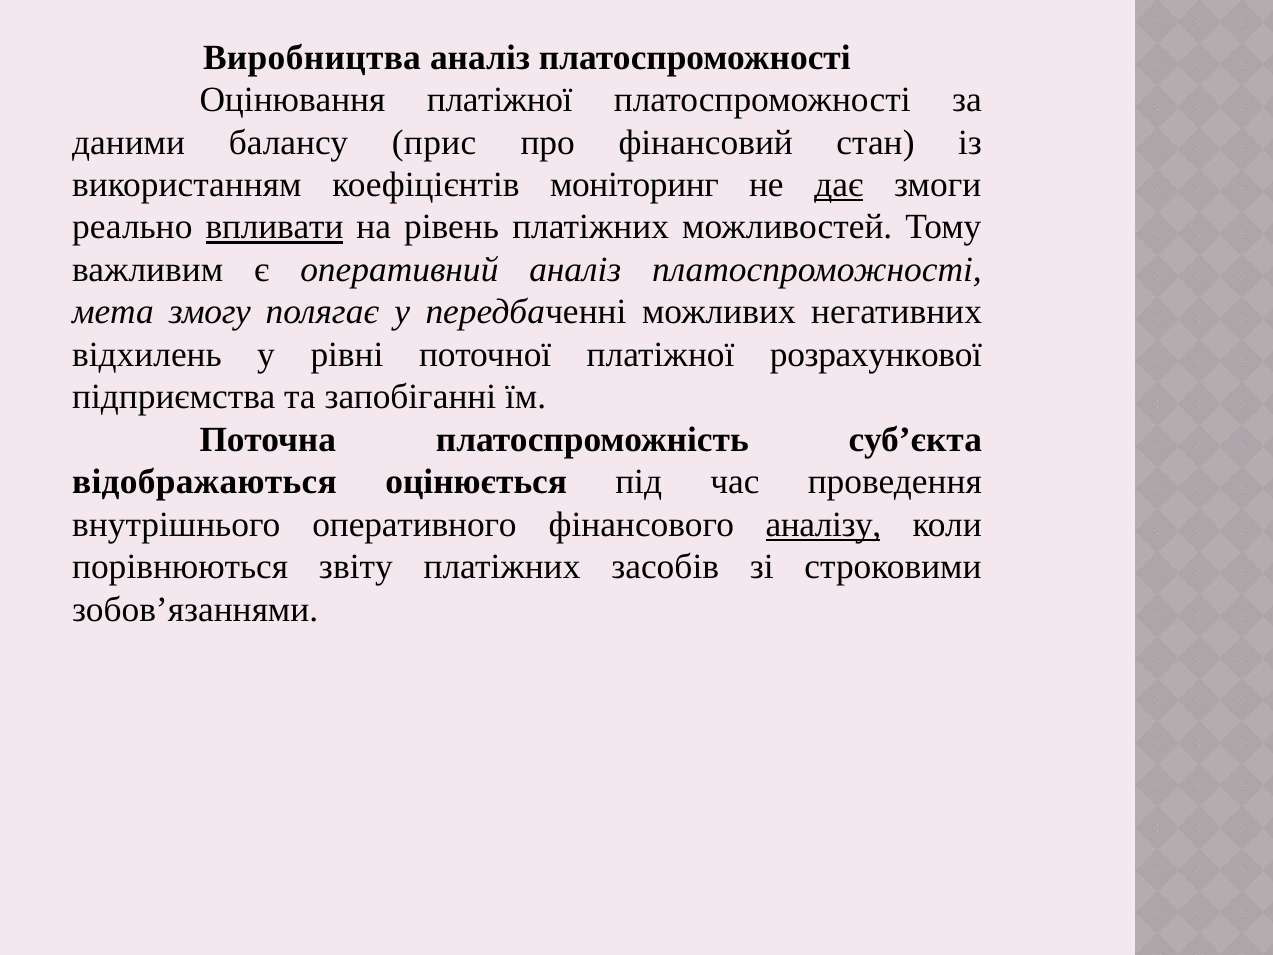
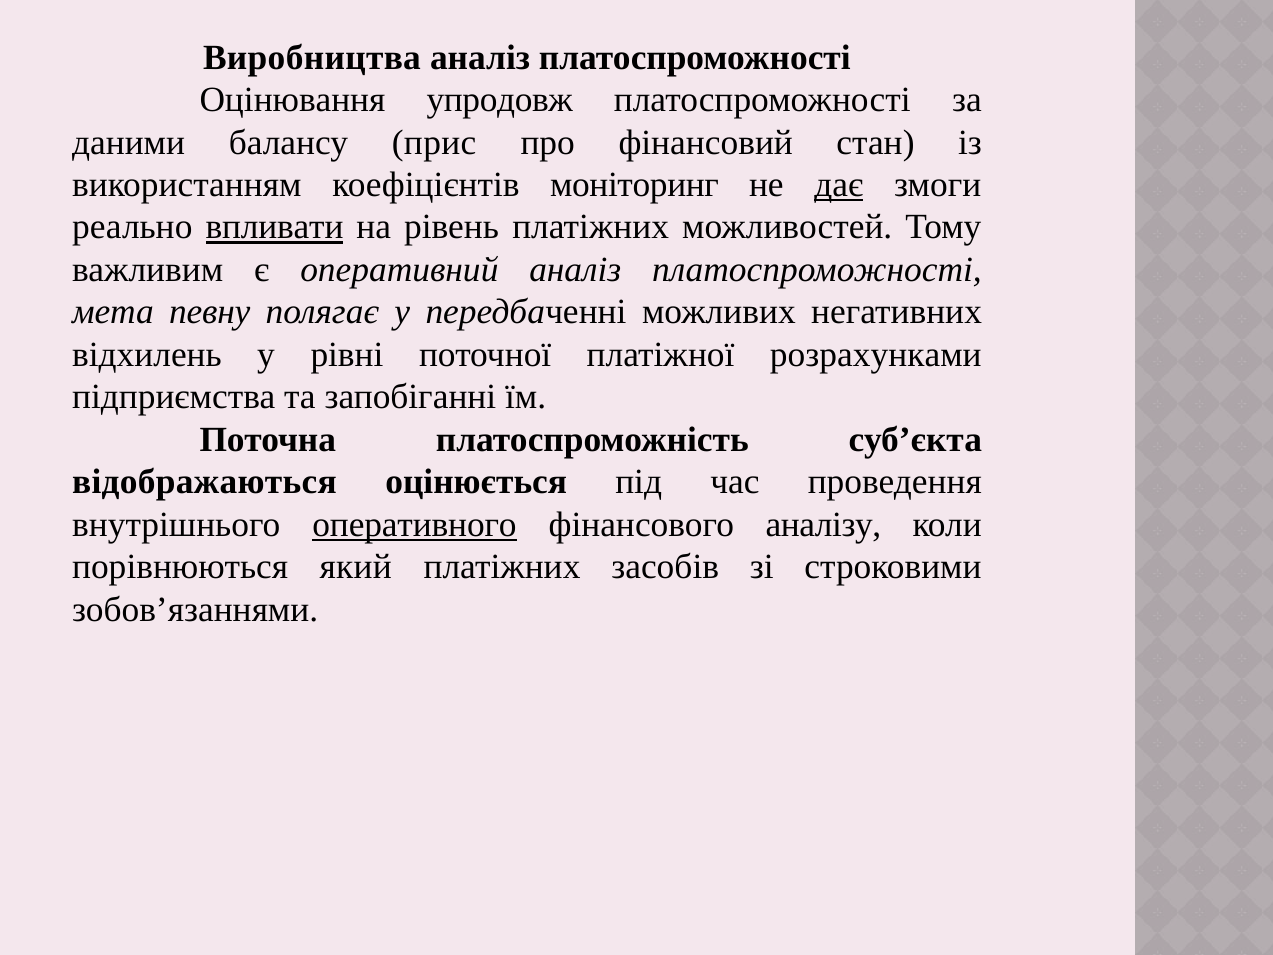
Оцінювання платіжної: платіжної -> упродовж (500, 100)
змогу: змогу -> певну (210, 312)
розрахункової: розрахункової -> розрахунками (876, 355)
оперативного underline: none -> present (415, 524)
аналізу underline: present -> none (823, 524)
звіту: звіту -> який (356, 567)
